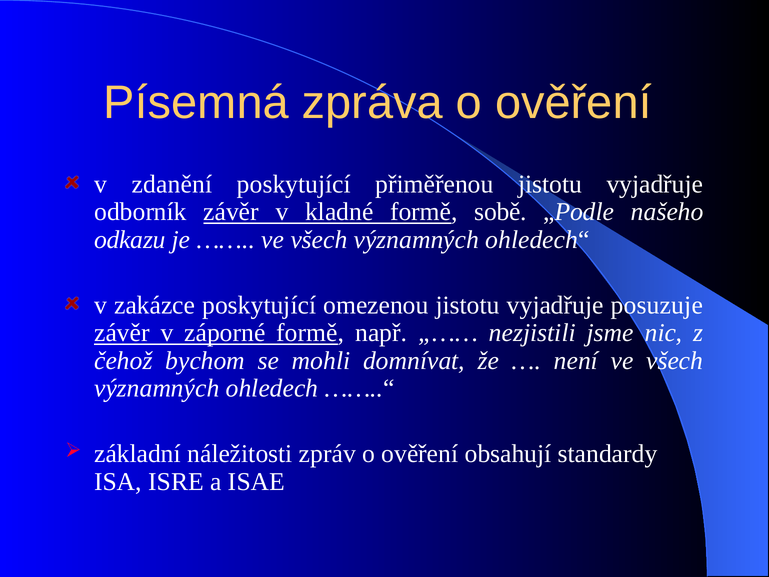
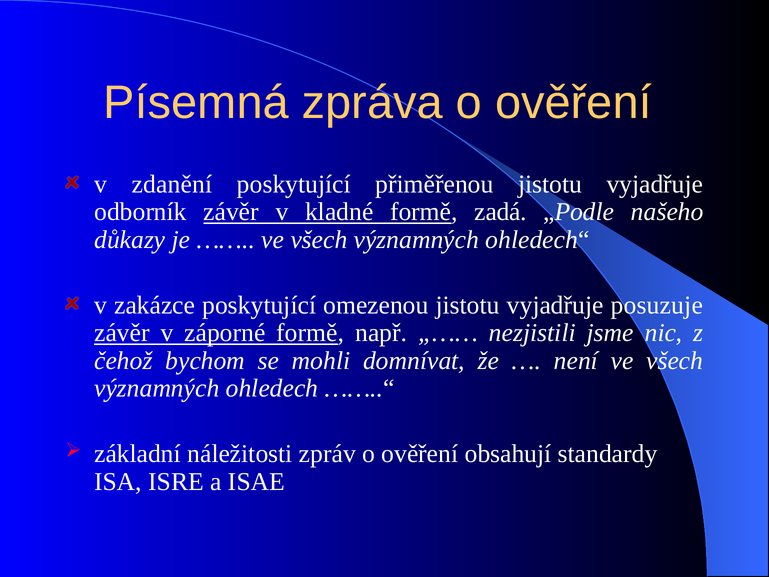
sobě: sobě -> zadá (501, 212)
odkazu: odkazu -> důkazy (130, 239)
